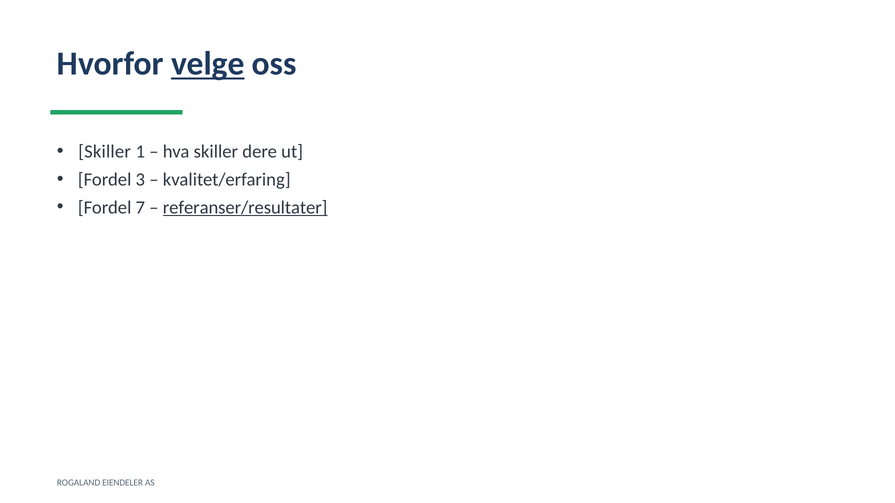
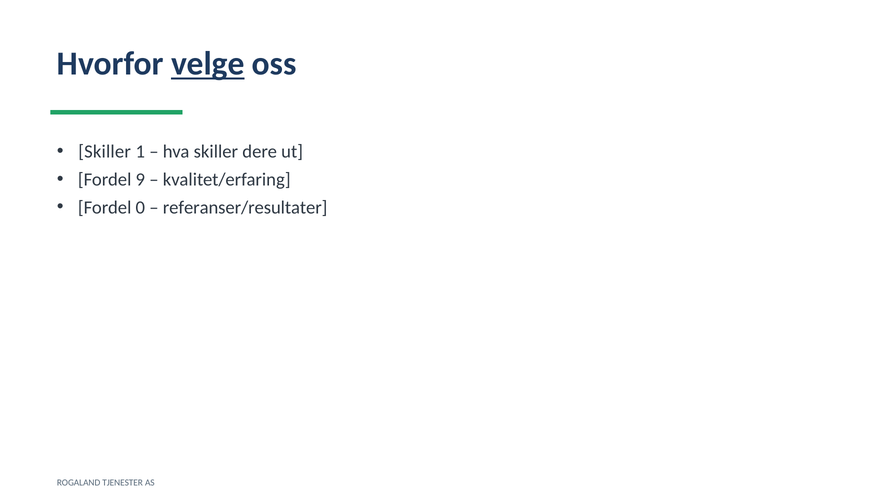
3: 3 -> 9 (140, 180)
7: 7 -> 0 (140, 208)
referanser/resultater underline: present -> none (245, 208)
EIENDELER: EIENDELER -> TJENESTER (123, 483)
